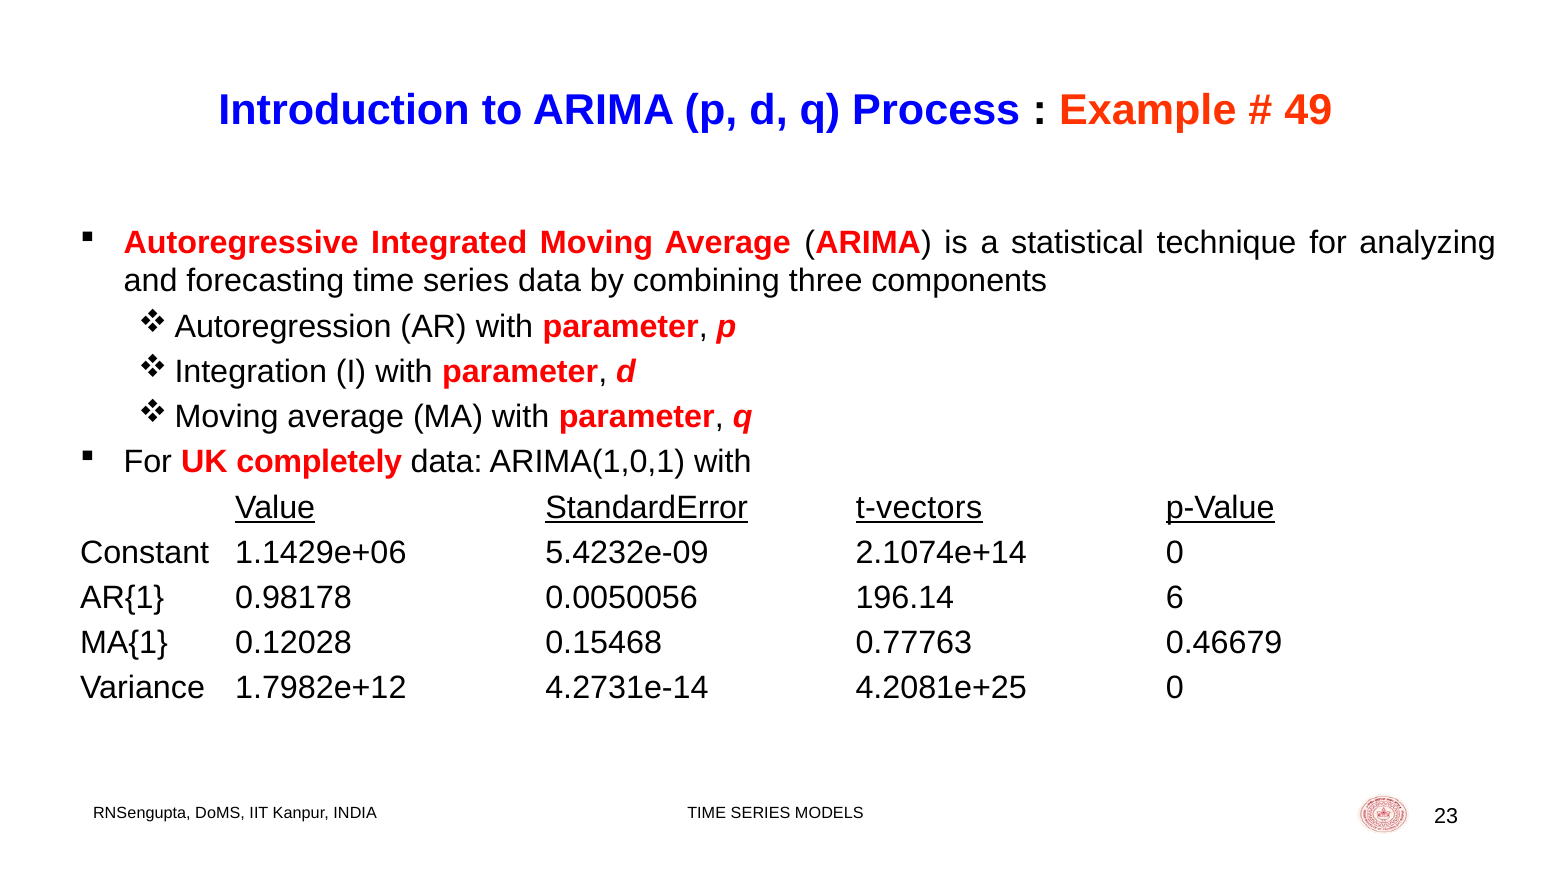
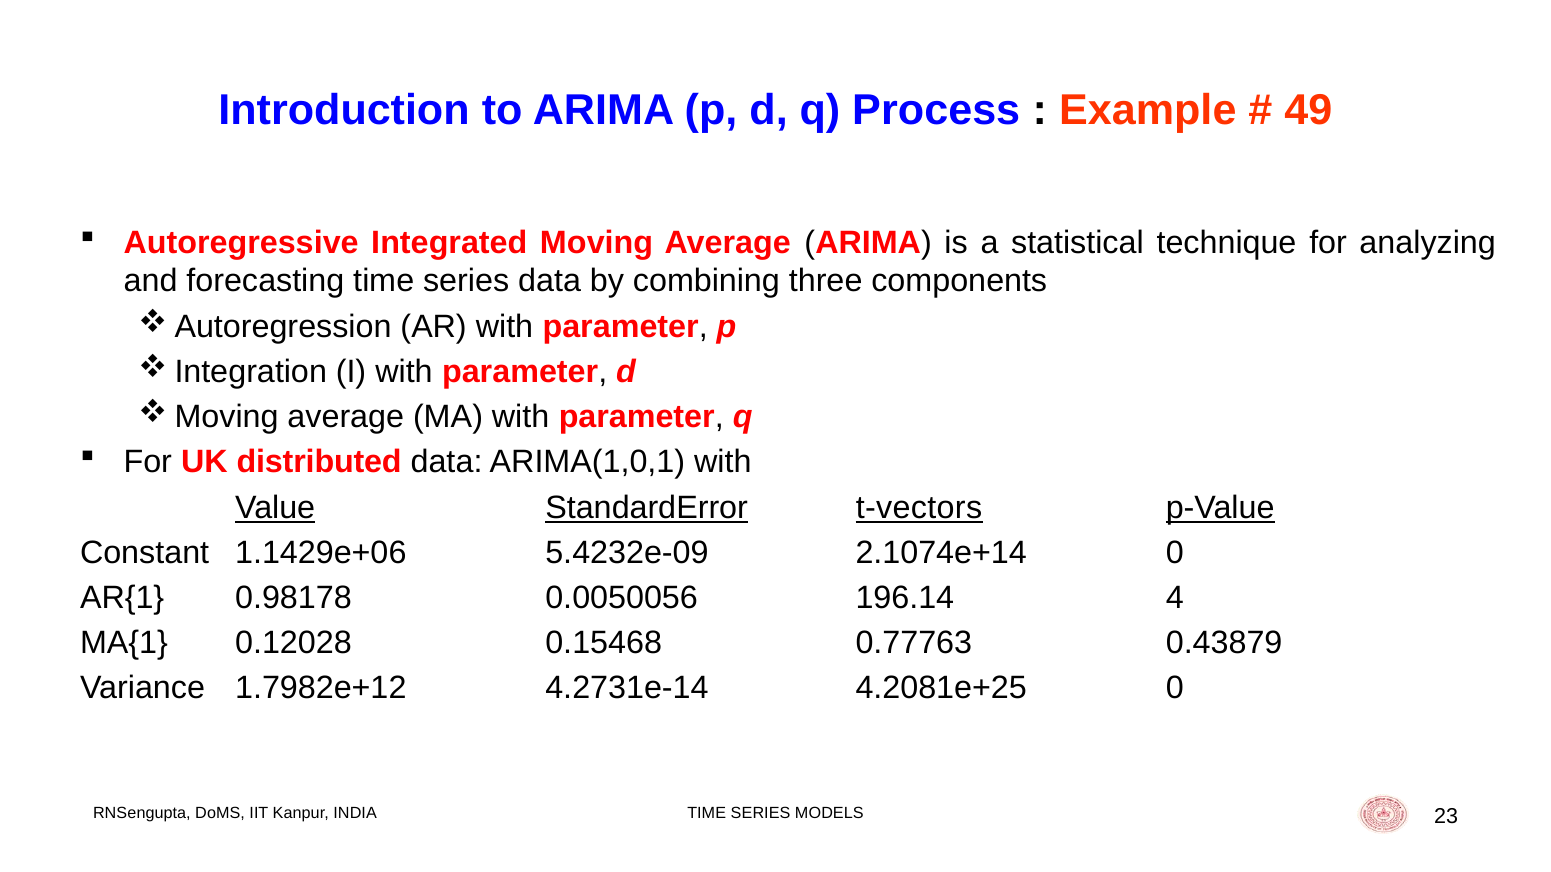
completely: completely -> distributed (319, 462)
6: 6 -> 4 (1175, 598)
0.46679: 0.46679 -> 0.43879 (1224, 643)
